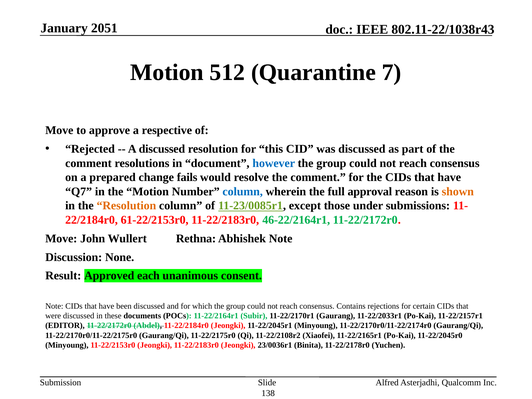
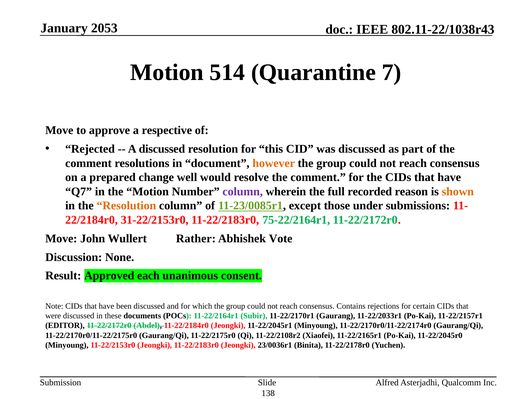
2051: 2051 -> 2053 (104, 28)
512: 512 -> 514 (227, 73)
however colour: blue -> orange (274, 163)
fails: fails -> well (187, 177)
column colour: blue -> purple (243, 192)
approval: approval -> recorded (370, 192)
61-22/2153r0: 61-22/2153r0 -> 31-22/2153r0 (155, 220)
46-22/2164r1: 46-22/2164r1 -> 75-22/2164r1 (296, 220)
Rethna: Rethna -> Rather (196, 239)
Abhishek Note: Note -> Vote (281, 239)
